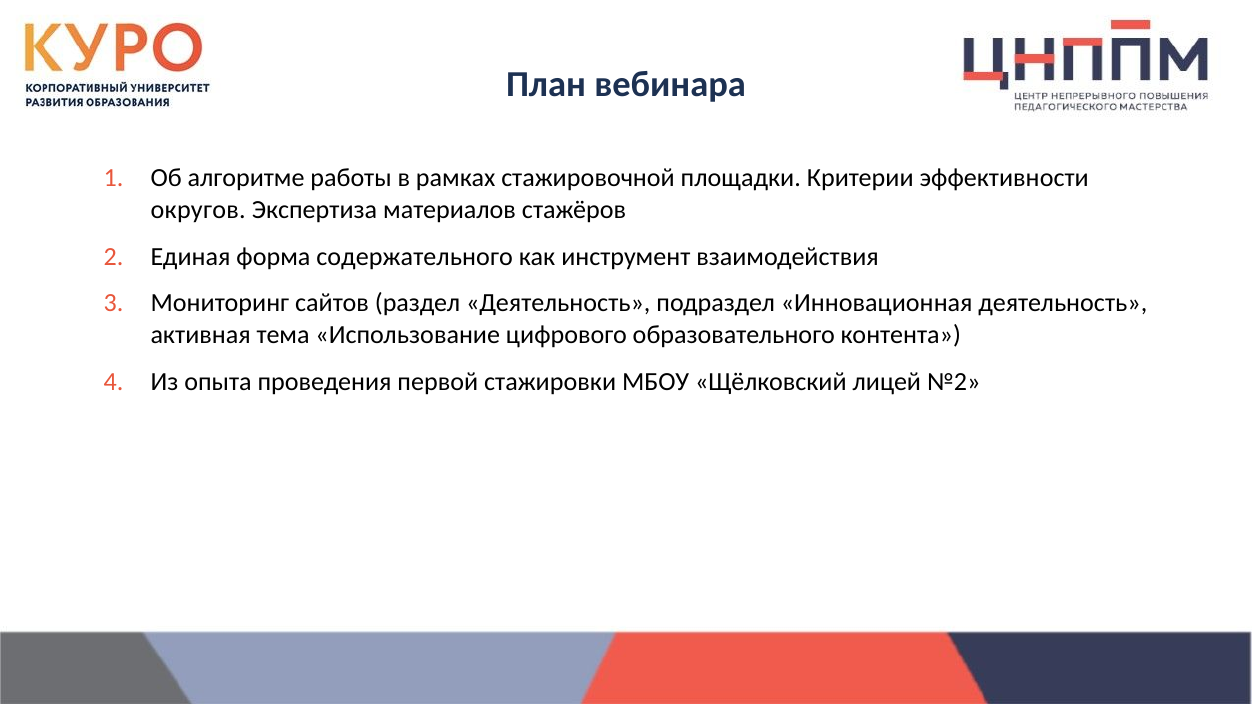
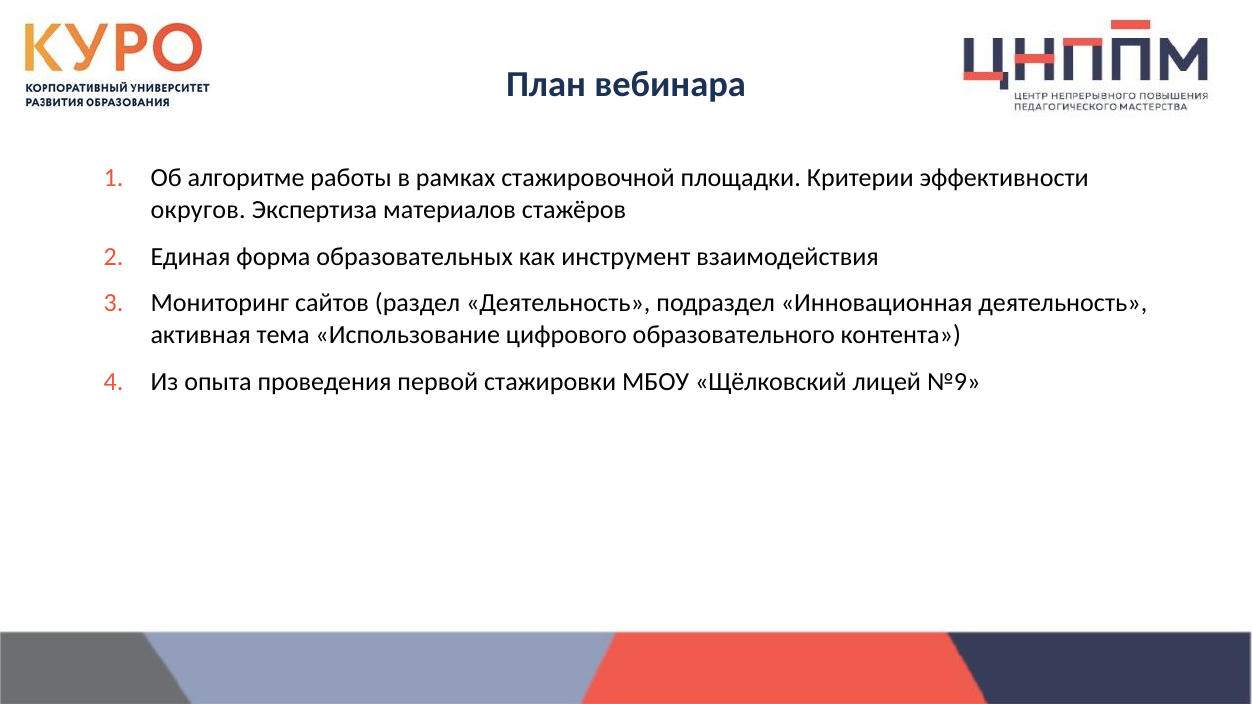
содержательного: содержательного -> образовательных (415, 256)
№2: №2 -> №9 (954, 382)
